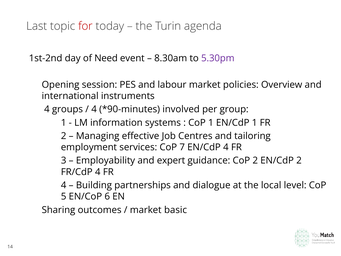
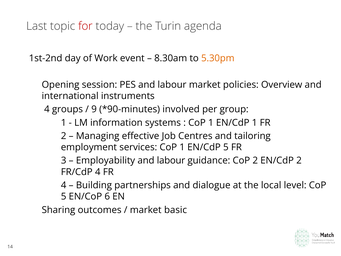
Need: Need -> Work (106, 58)
5.30pm colour: purple -> orange (218, 58)
4: 4 -> 9 (94, 109)
services CoP 7: 7 -> 1 (182, 147)
EN/CdP 4: 4 -> 5 (226, 147)
Employability and expert: expert -> labour (171, 160)
